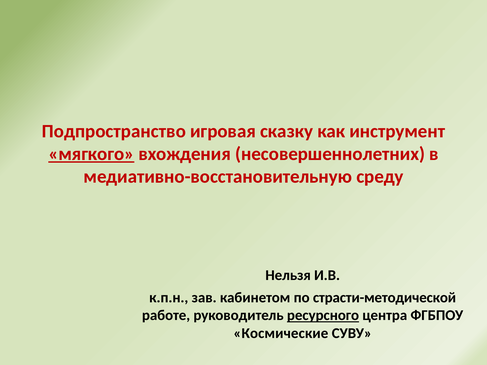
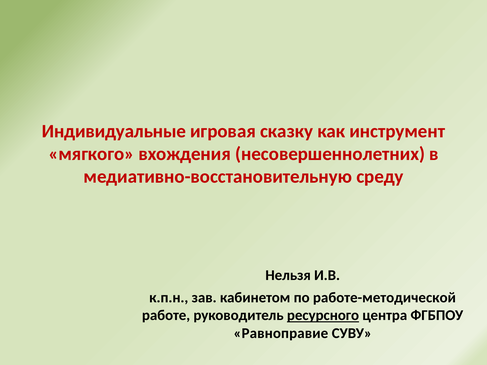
Подпространство: Подпространство -> Индивидуальные (114, 131)
мягкого underline: present -> none (91, 154)
страсти-методической: страсти-методической -> работе-методической (384, 298)
Космические: Космические -> Равноправие (281, 333)
